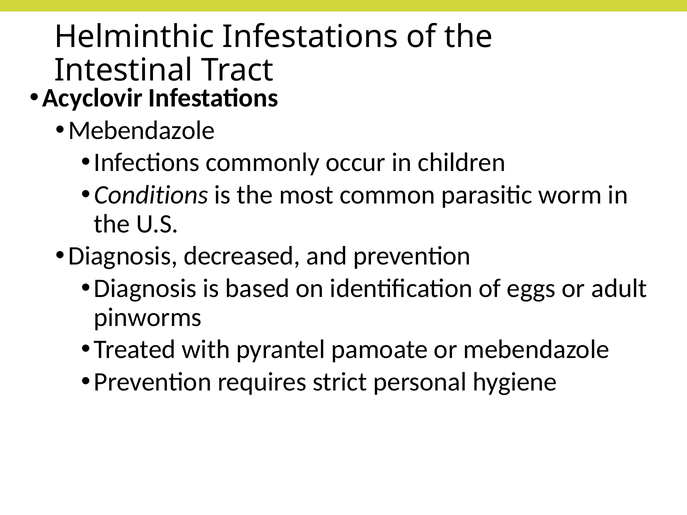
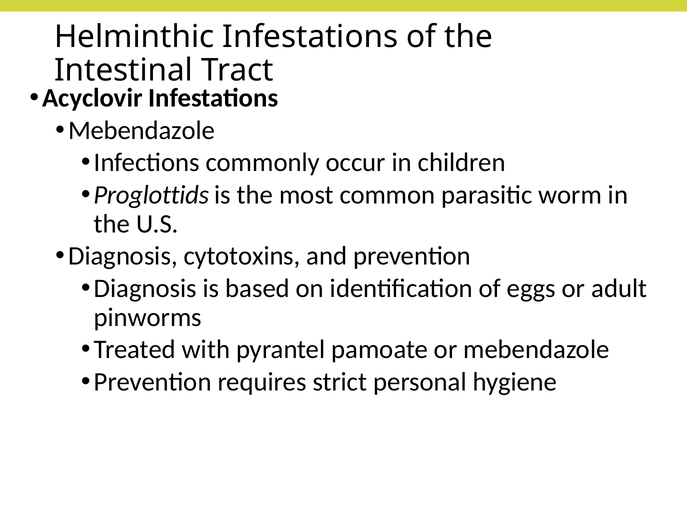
Conditions: Conditions -> Proglottids (151, 195)
decreased: decreased -> cytotoxins (242, 256)
